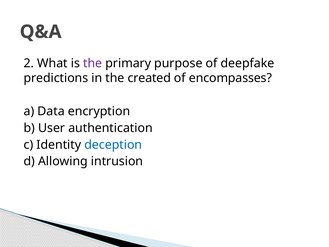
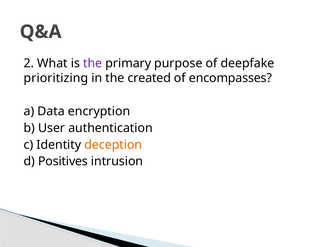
predictions: predictions -> prioritizing (56, 78)
deception colour: blue -> orange (113, 145)
Allowing: Allowing -> Positives (63, 161)
